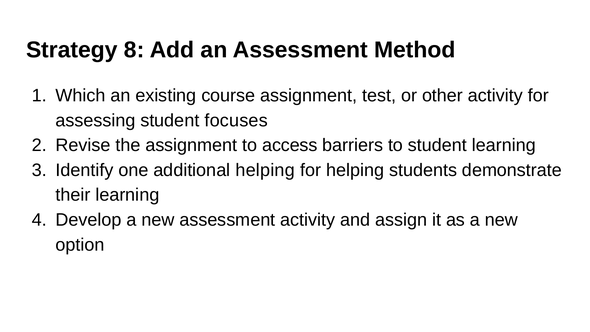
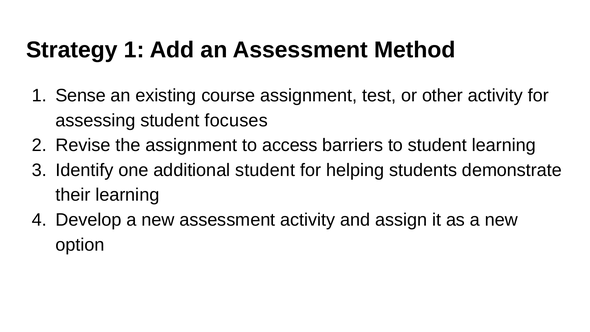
Strategy 8: 8 -> 1 (134, 50)
Which: Which -> Sense (81, 96)
additional helping: helping -> student (265, 170)
